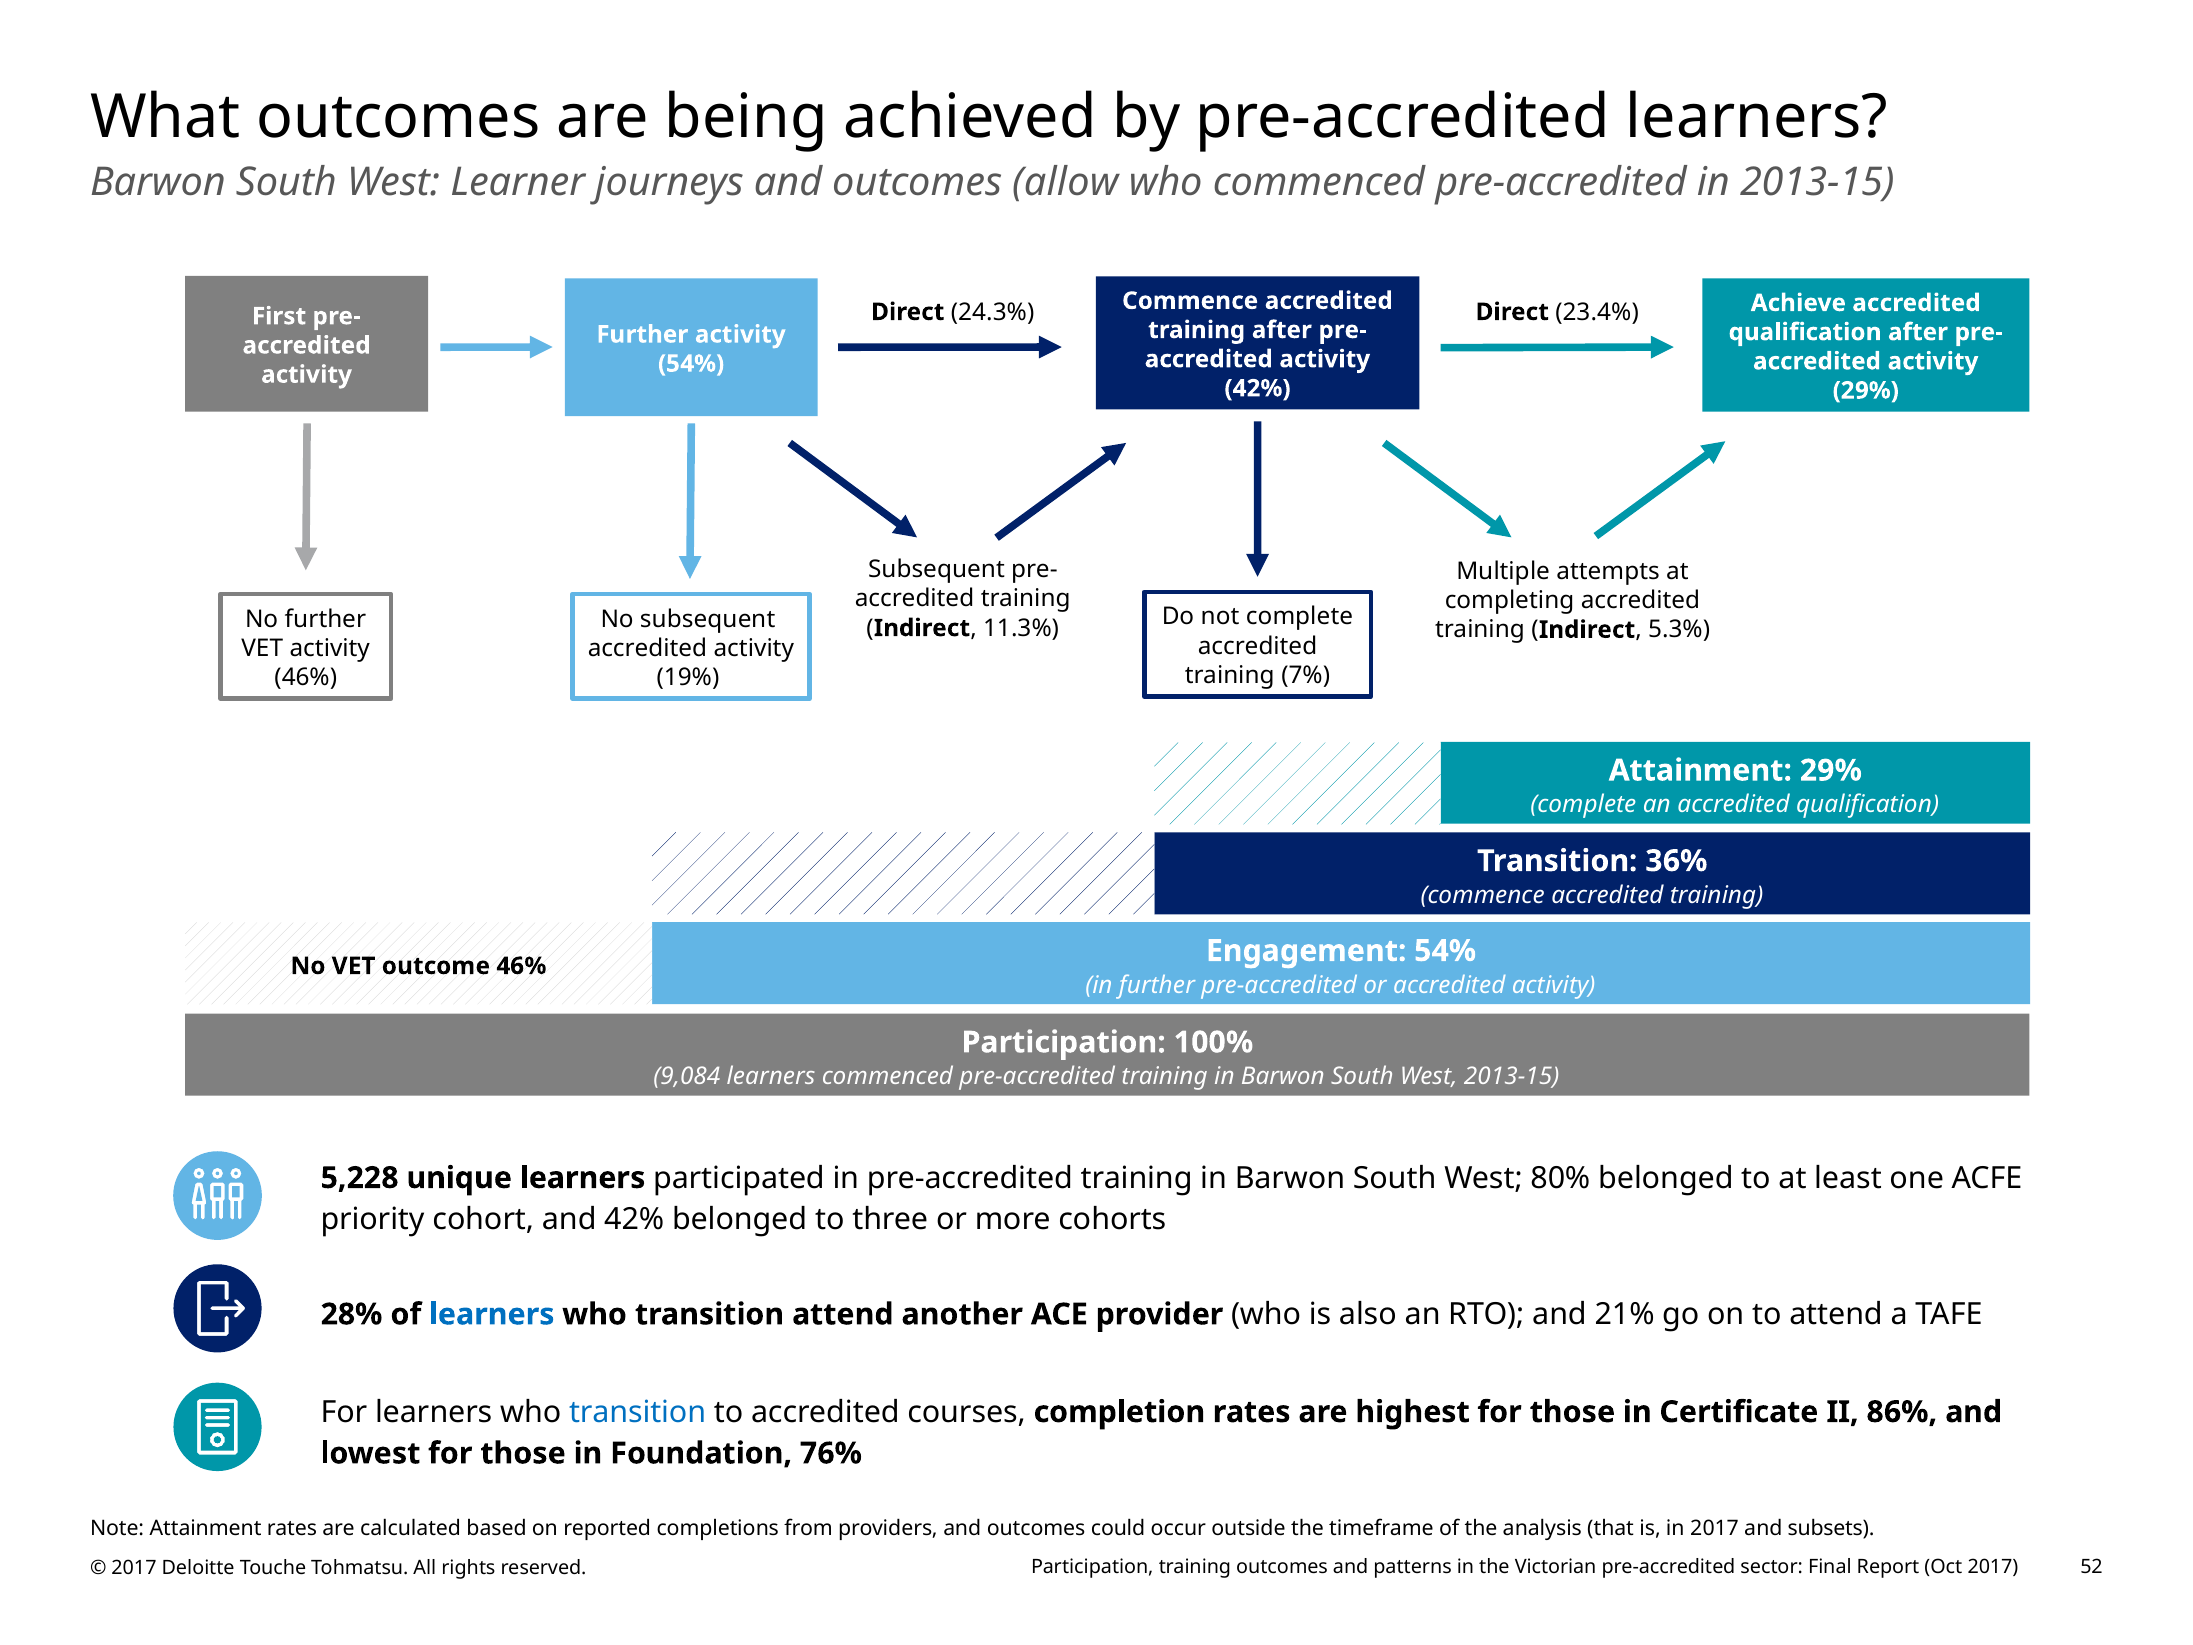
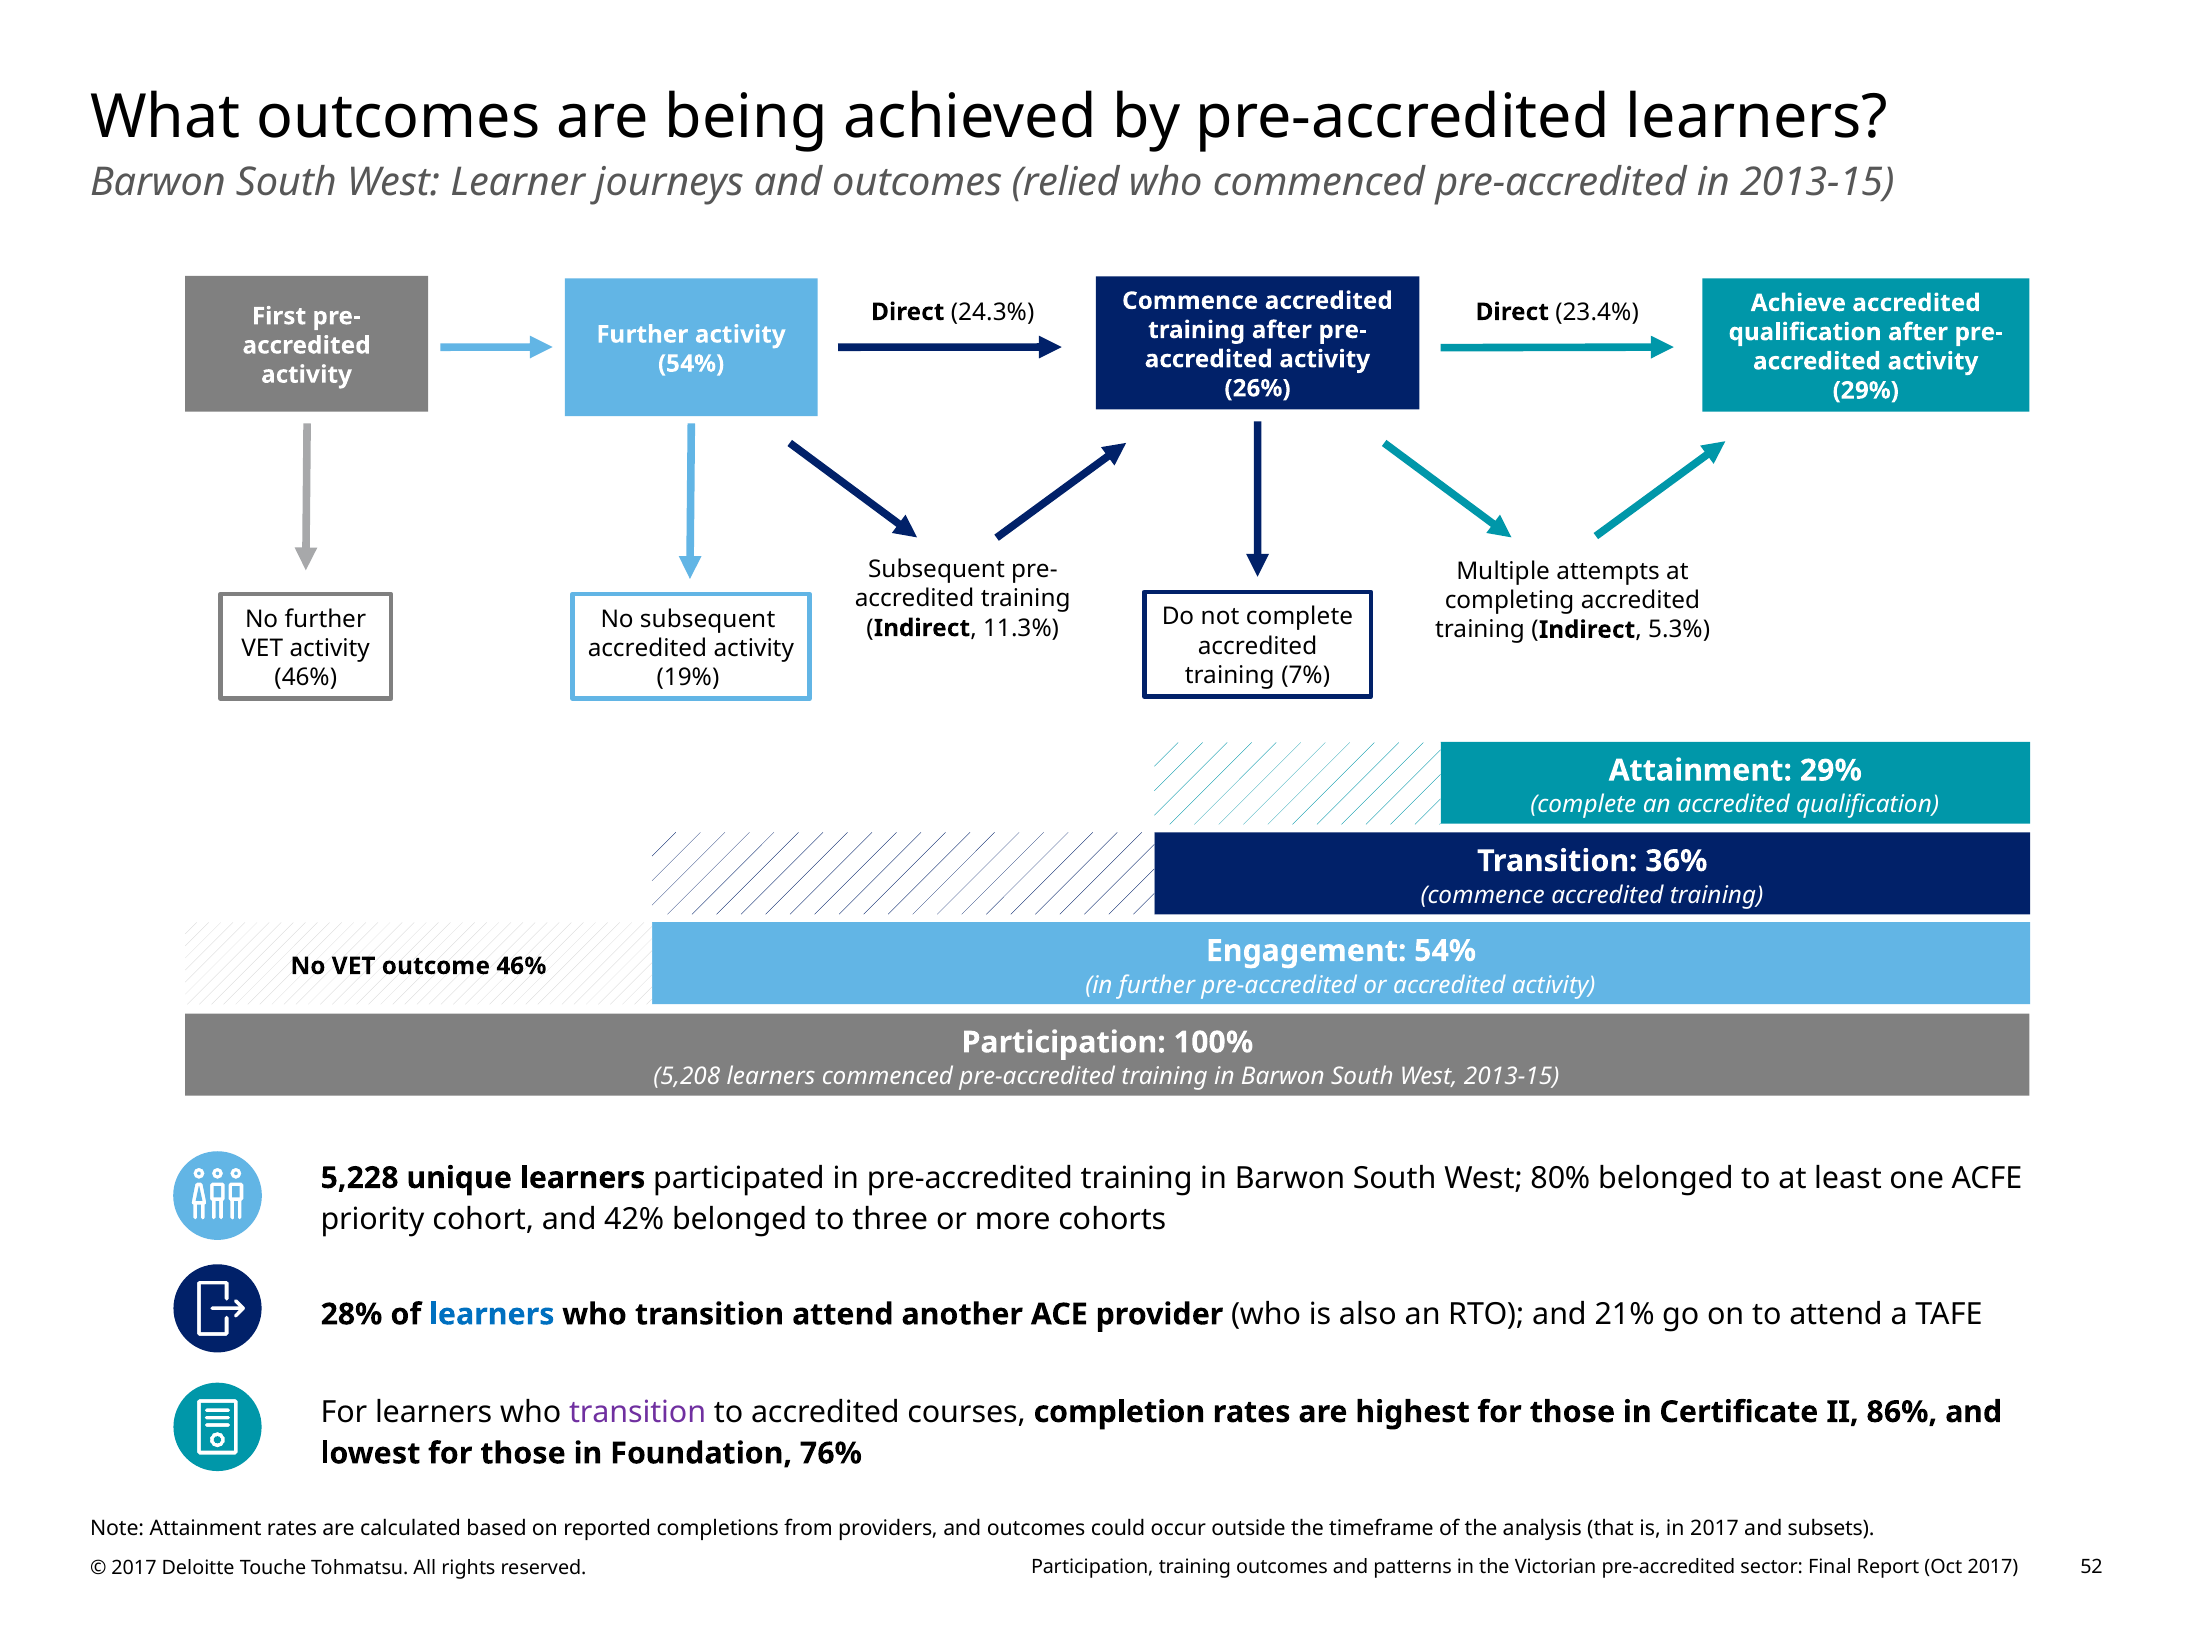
allow: allow -> relied (1066, 183)
42%: 42% -> 26% (1258, 388)
9,084: 9,084 -> 5,208 (687, 1076)
transition colour: blue -> purple (638, 1412)
